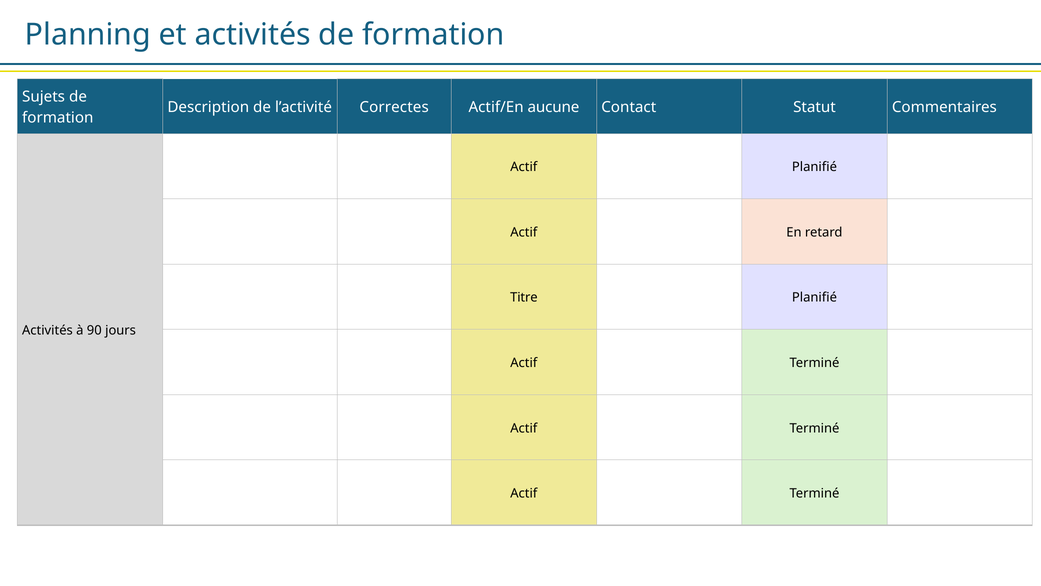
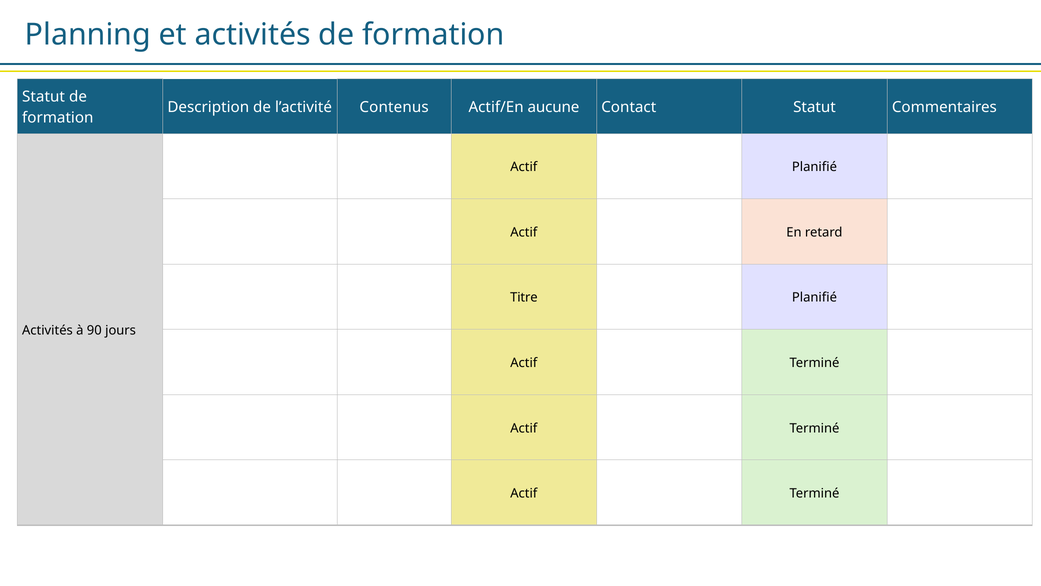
Sujets: Sujets -> Statut (44, 97)
Correctes: Correctes -> Contenus (394, 107)
